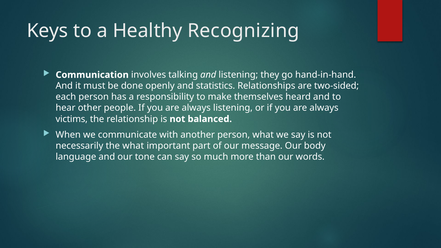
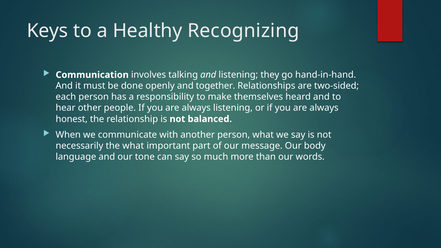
statistics: statistics -> together (216, 86)
victims: victims -> honest (72, 119)
